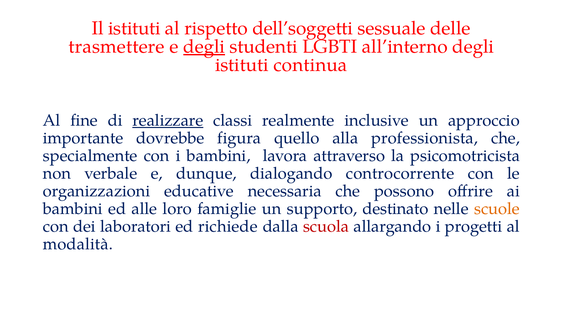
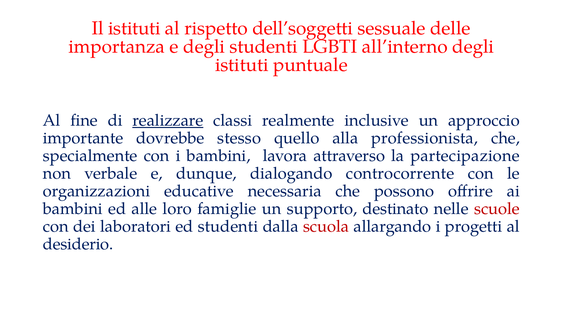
trasmettere: trasmettere -> importanza (117, 47)
degli underline: present -> none (204, 47)
continua: continua -> puntuale (311, 65)
figura: figura -> stesso (239, 138)
psicomotricista: psicomotricista -> partecipazione (465, 156)
scuole colour: orange -> red (497, 209)
ed richiede: richiede -> studenti (228, 227)
modalità: modalità -> desiderio (78, 245)
